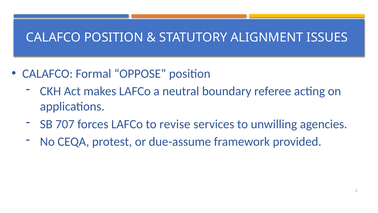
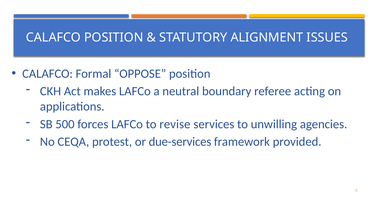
707: 707 -> 500 (65, 124)
due-assume: due-assume -> due-services (180, 142)
